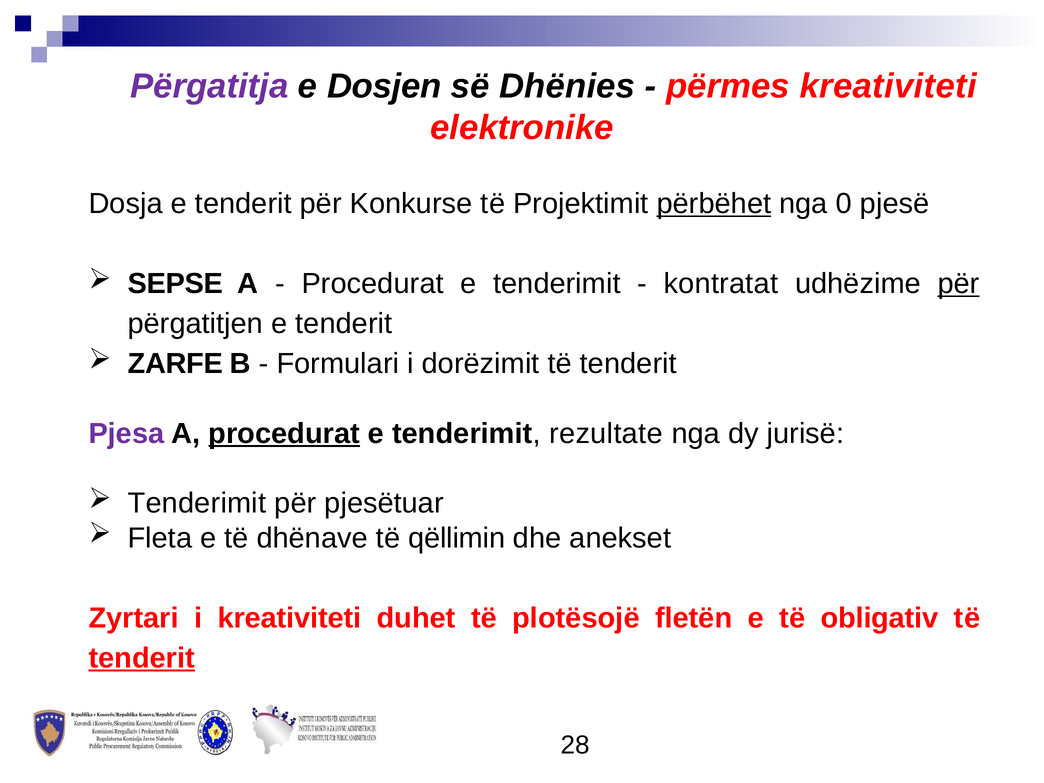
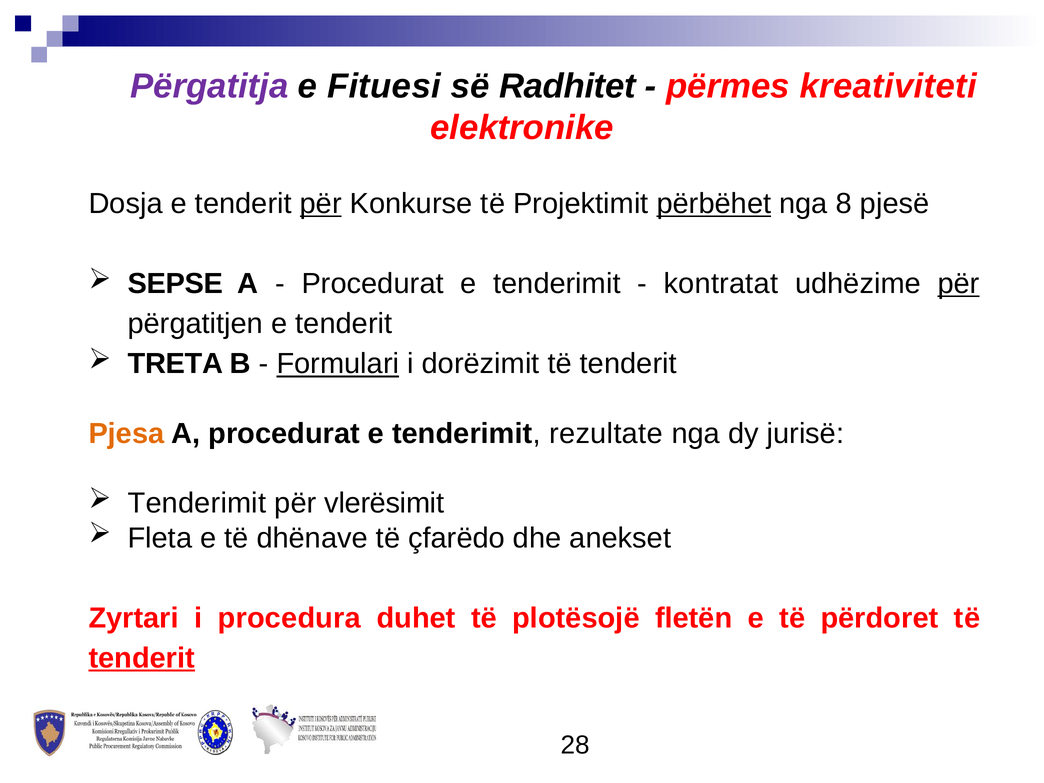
Dosjen: Dosjen -> Fituesi (384, 86)
Dhënies: Dhënies -> Radhitet (567, 86)
për underline: none -> present (321, 204)
0: 0 -> 8 (844, 204)
ZARFE: ZARFE -> TRETA (175, 364)
Formulari underline: none -> present (338, 364)
Pjesa colour: purple -> orange (126, 434)
procedurat underline: present -> none (284, 434)
pjesëtuar: pjesëtuar -> vlerësimit (384, 503)
qëllimin: qëllimin -> çfarëdo (457, 538)
i kreativiteti: kreativiteti -> procedura (289, 618)
obligativ: obligativ -> përdoret (879, 618)
